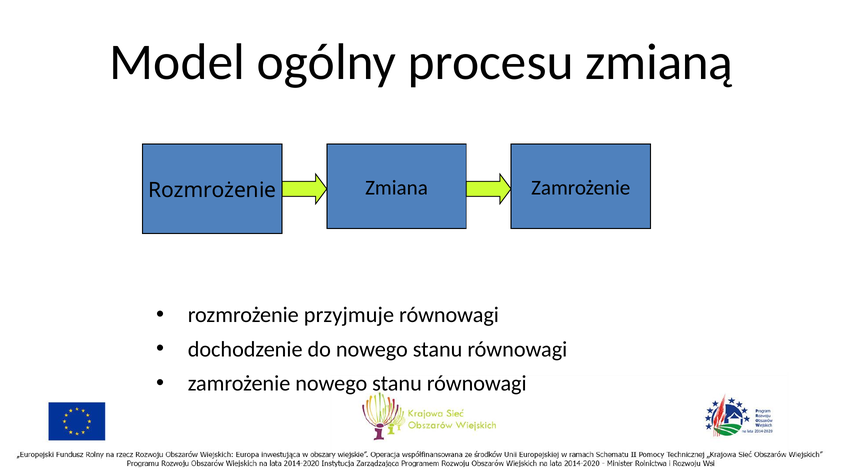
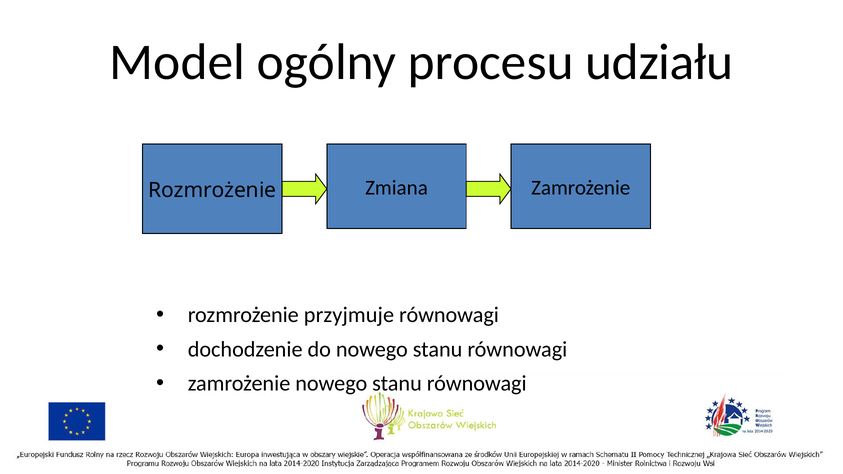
zmianą: zmianą -> udziału (659, 62)
